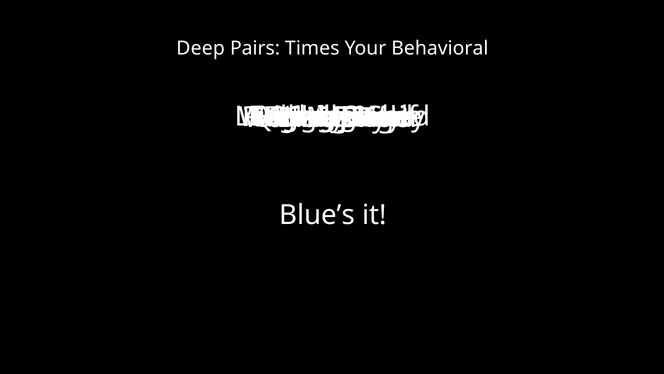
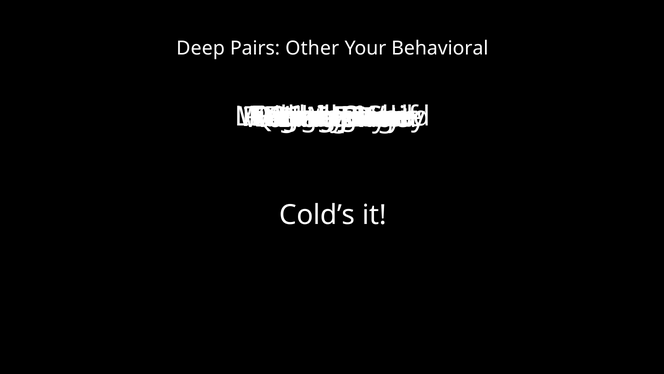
Times: Times -> Other (312, 48)
Blue’s: Blue’s -> Cold’s (317, 215)
